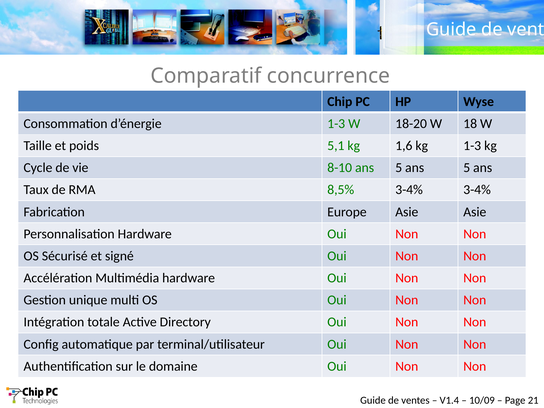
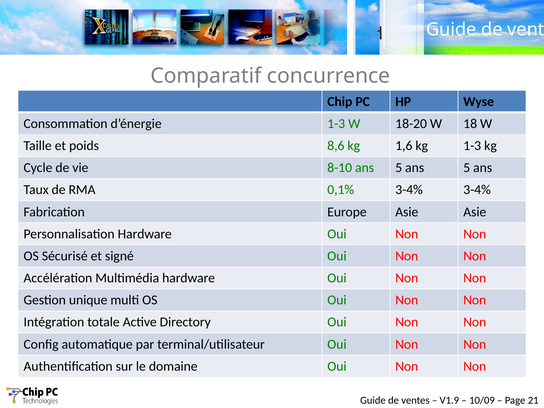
5,1: 5,1 -> 8,6 (336, 146)
8,5%: 8,5% -> 0,1% (341, 190)
V1.4: V1.4 -> V1.9 (449, 400)
